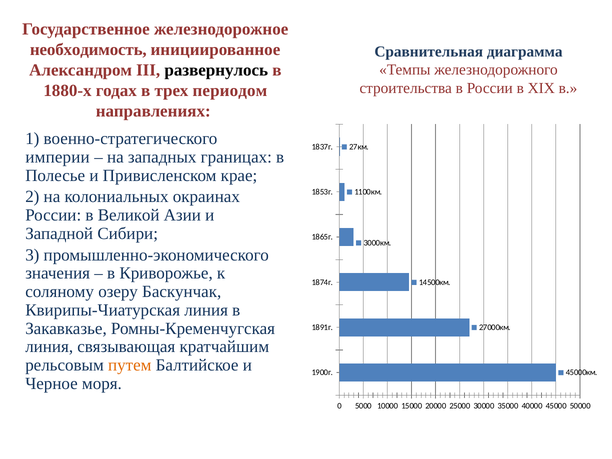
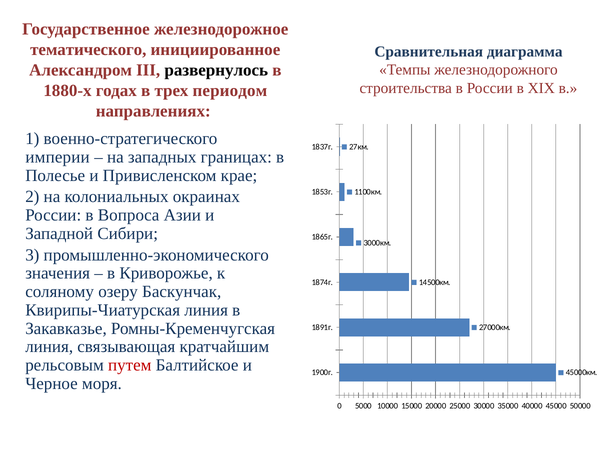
необходимость: необходимость -> тематического (88, 50)
Великой: Великой -> Вопроса (129, 215)
путем colour: orange -> red (130, 365)
